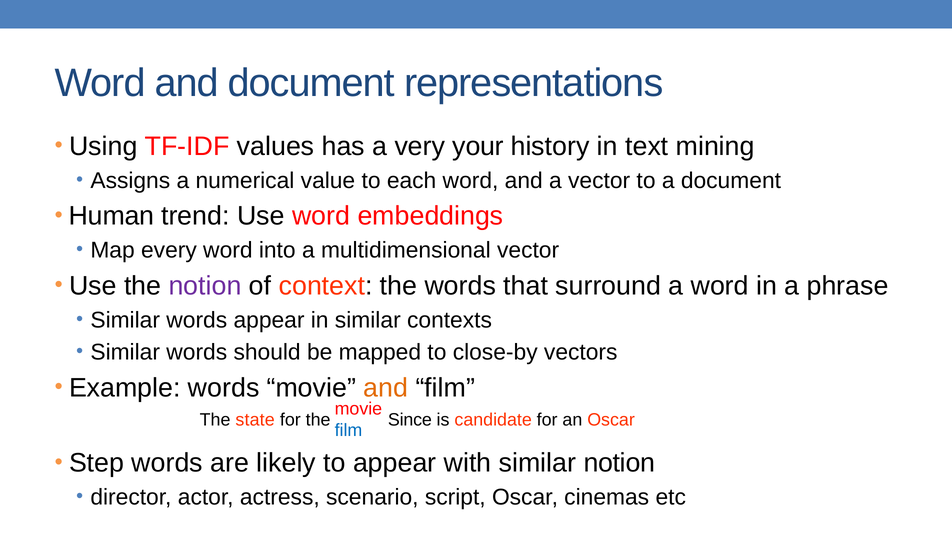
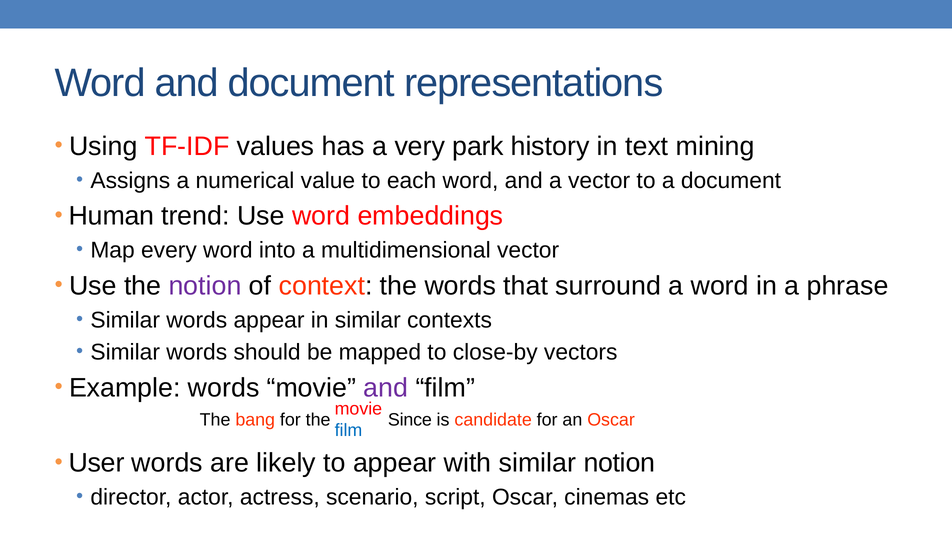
your: your -> park (478, 146)
and colour: orange -> purple (386, 388)
state: state -> bang (255, 420)
Step: Step -> User (97, 463)
